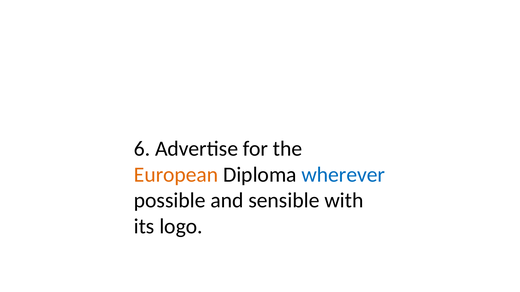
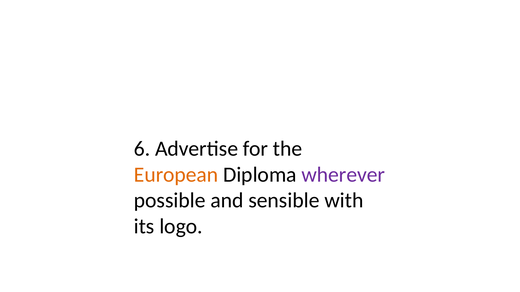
wherever colour: blue -> purple (343, 175)
